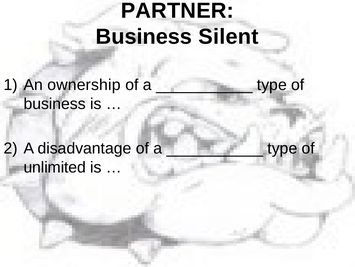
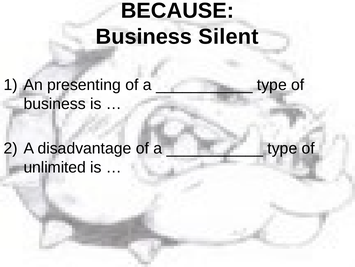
PARTNER: PARTNER -> BECAUSE (177, 11)
ownership: ownership -> presenting (84, 85)
